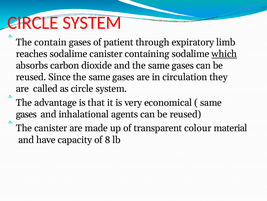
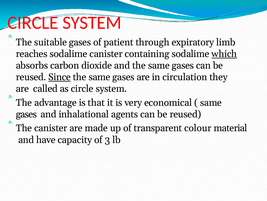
contain: contain -> suitable (51, 42)
Since underline: none -> present (60, 77)
8: 8 -> 3 (107, 139)
